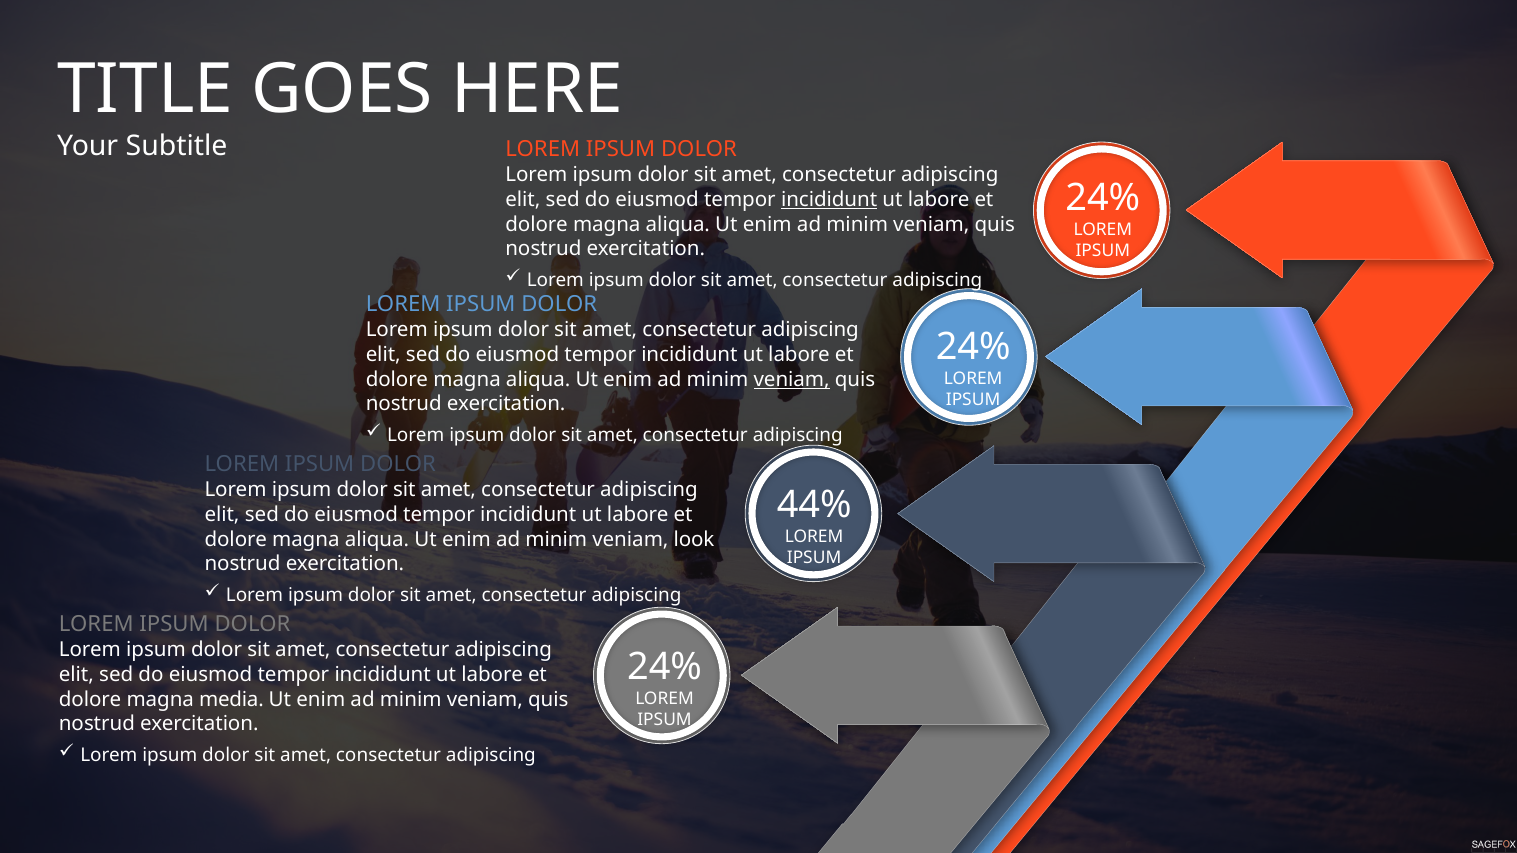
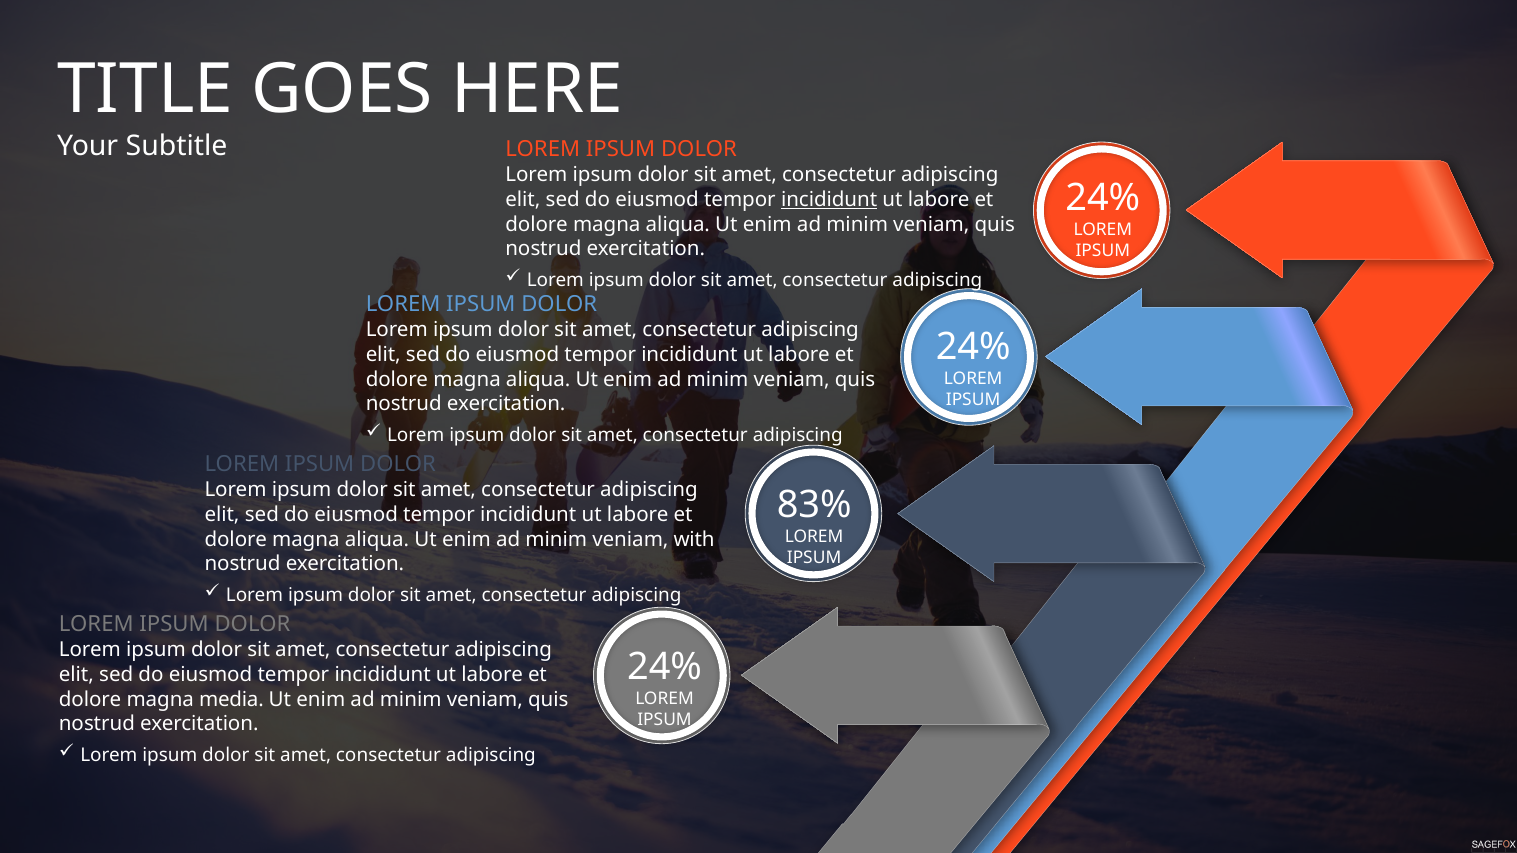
veniam underline: present -> none (792, 379)
44%: 44% -> 83% (814, 505)
look: look -> with (694, 539)
